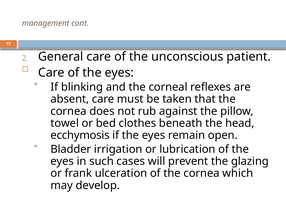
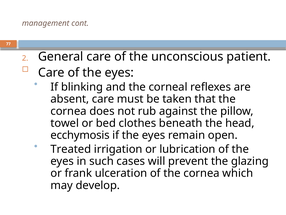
Bladder: Bladder -> Treated (71, 149)
